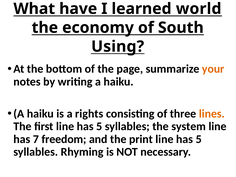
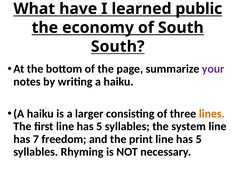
world: world -> public (199, 9)
Using: Using -> South (118, 46)
your colour: orange -> purple (213, 69)
rights: rights -> larger (89, 114)
